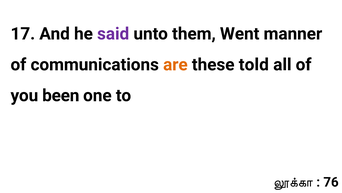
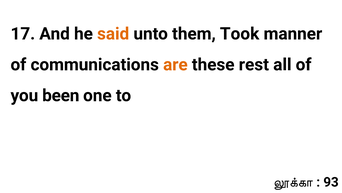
said colour: purple -> orange (113, 34)
Went: Went -> Took (240, 34)
told: told -> rest (254, 64)
76: 76 -> 93 (331, 182)
